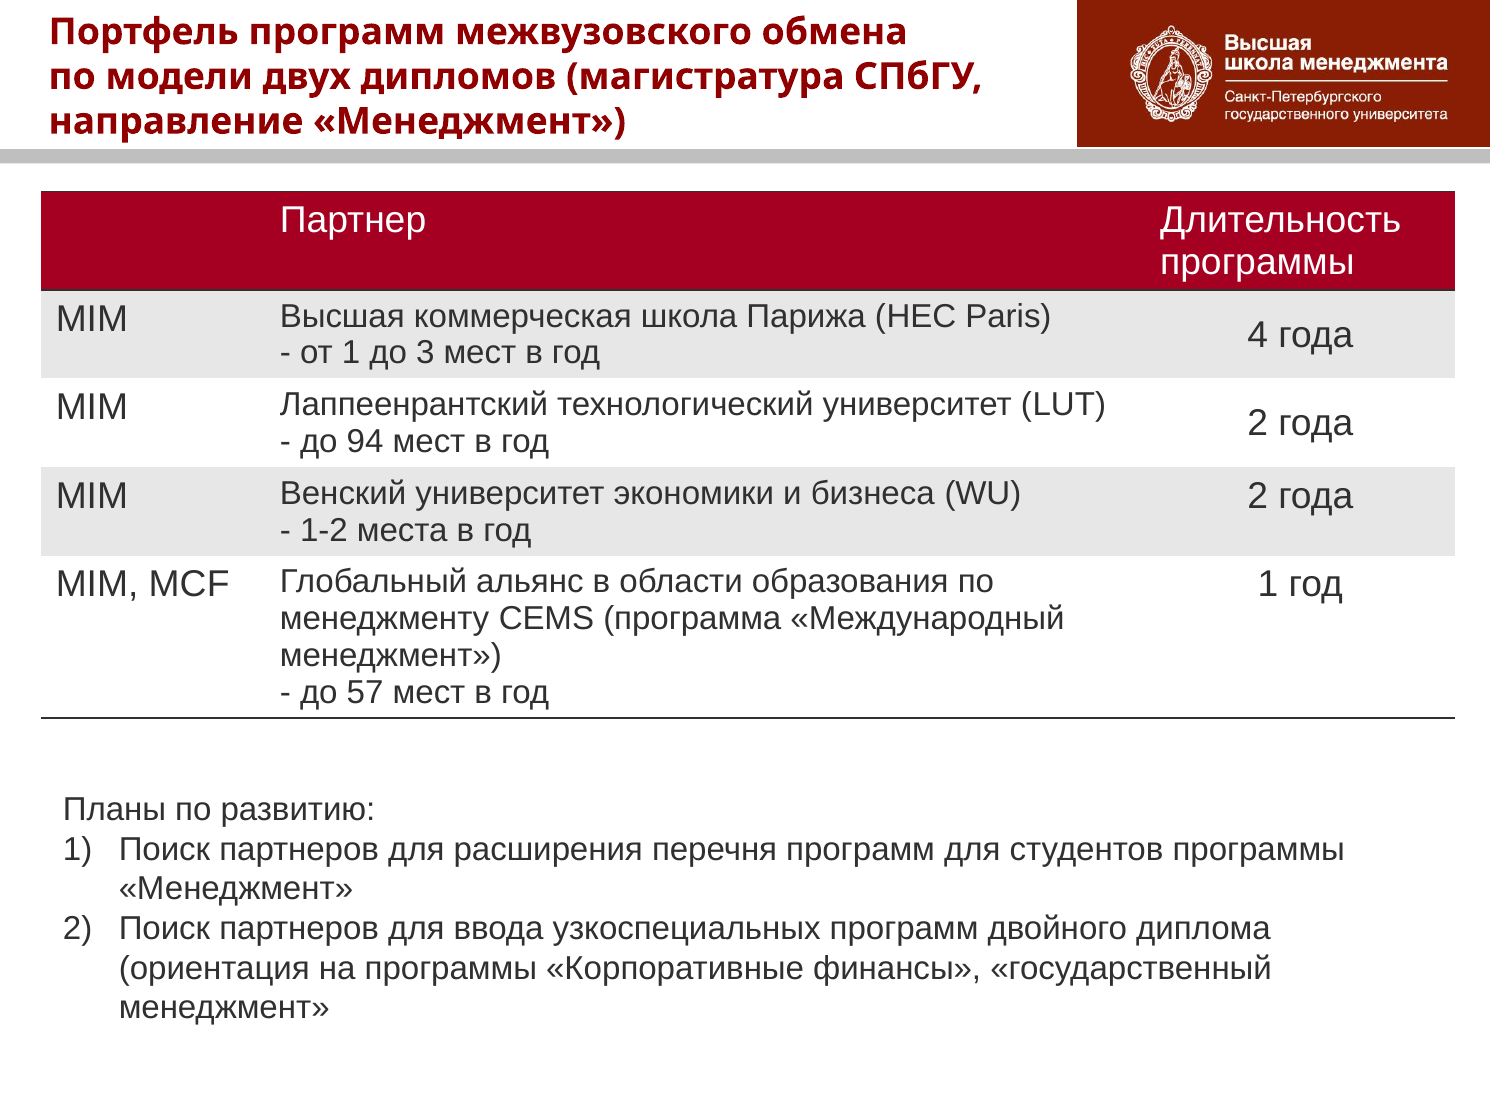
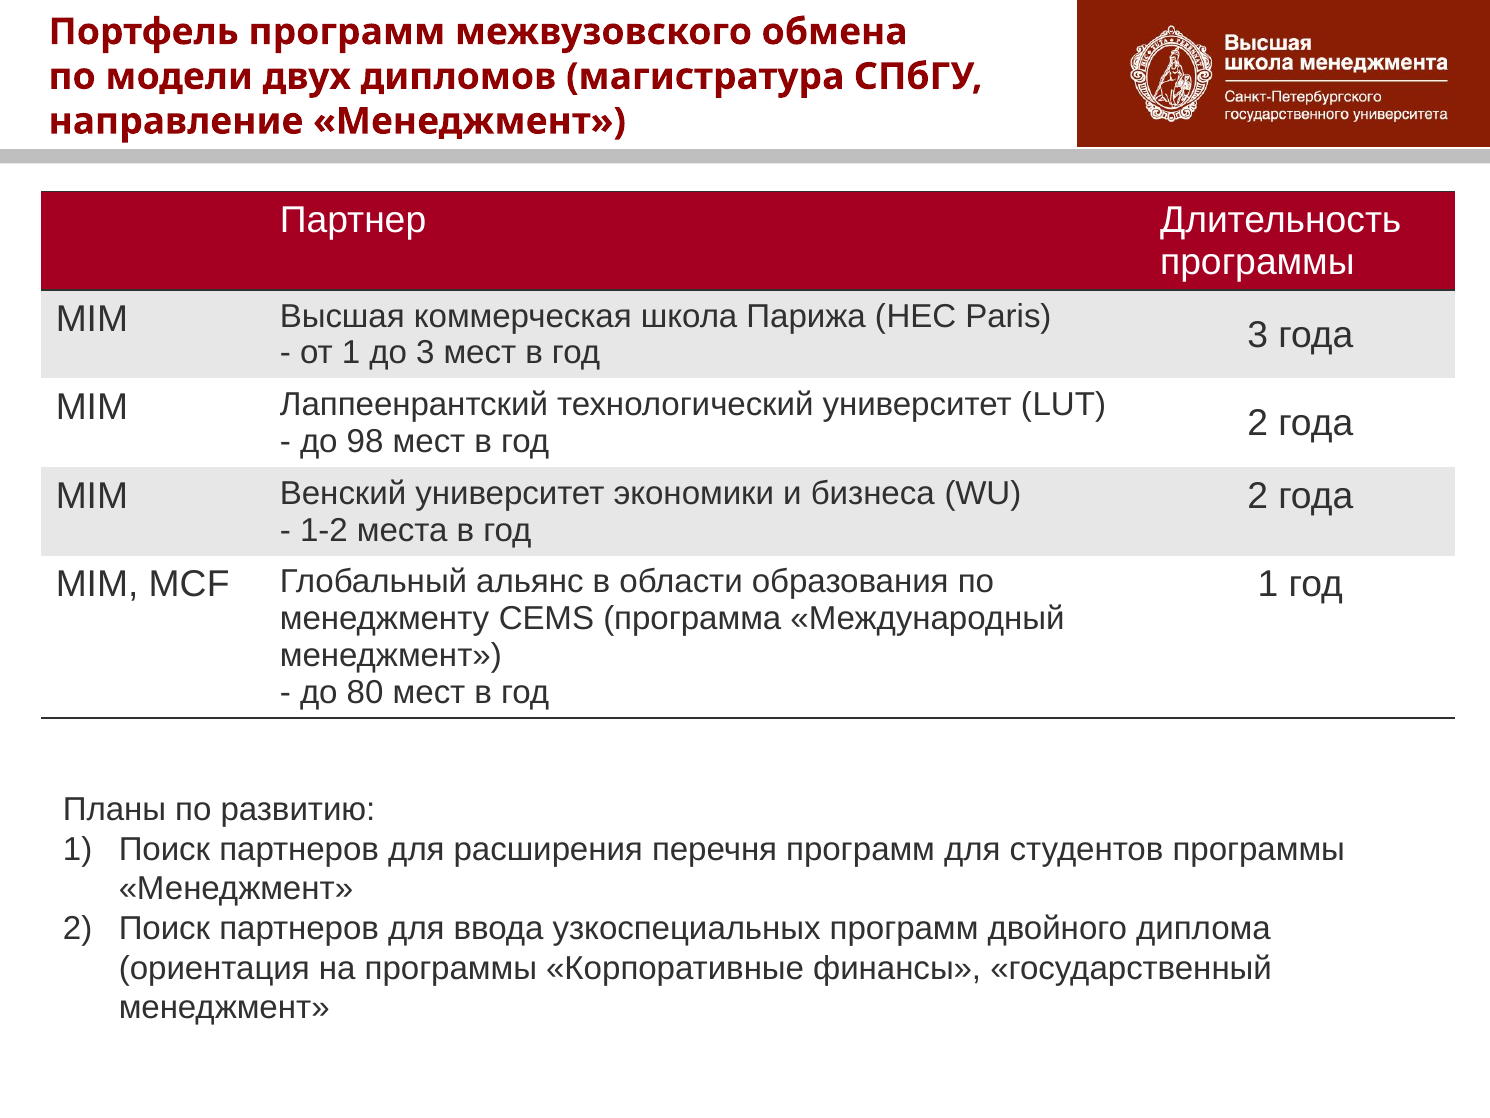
год 4: 4 -> 3 (1258, 335)
94: 94 -> 98 (365, 441)
57: 57 -> 80 (365, 692)
